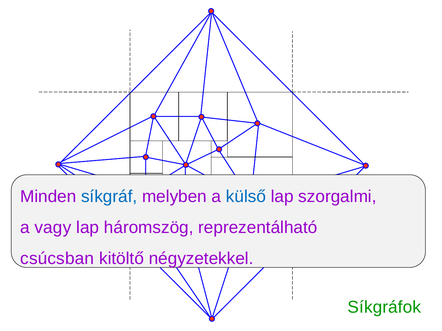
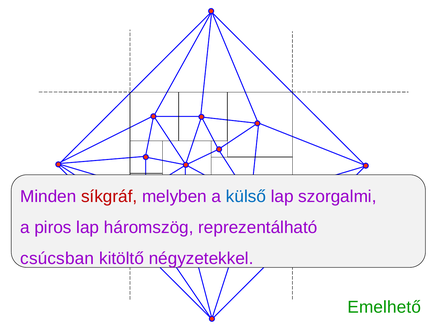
síkgráf colour: blue -> red (109, 197)
vagy: vagy -> piros (53, 228)
Síkgráfok: Síkgráfok -> Emelhető (384, 308)
